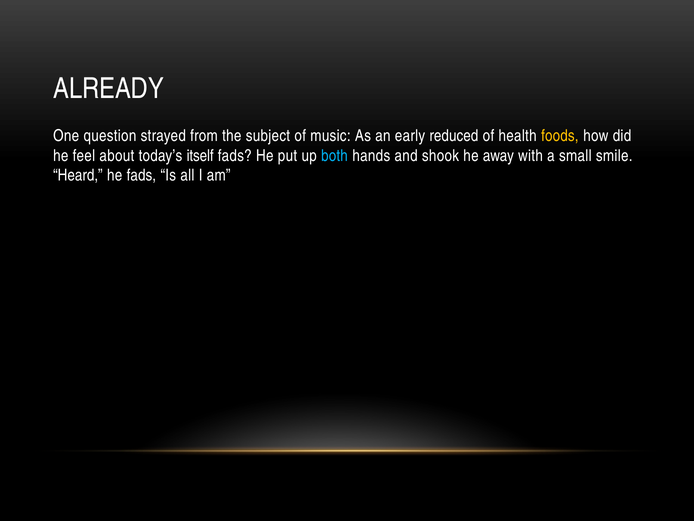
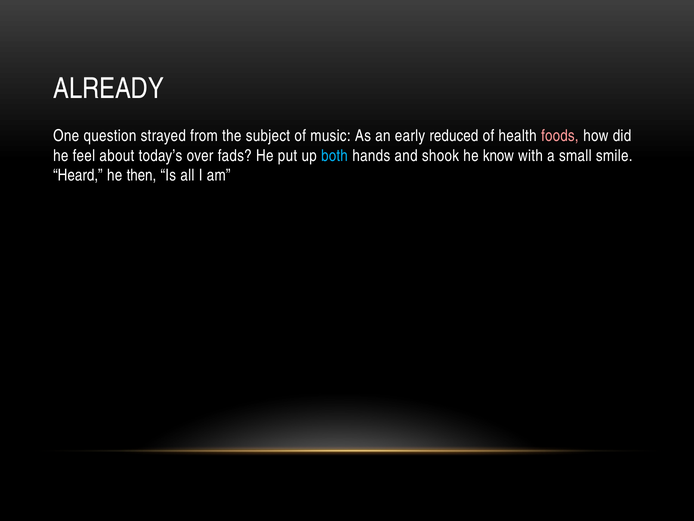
foods colour: yellow -> pink (560, 136)
itself: itself -> over (200, 156)
away: away -> know (498, 156)
he fads: fads -> then (141, 175)
